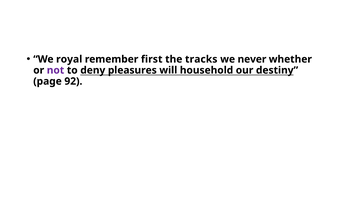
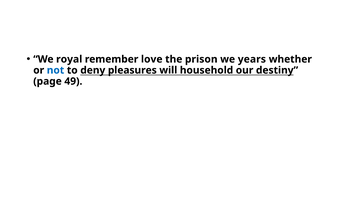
first: first -> love (152, 59)
tracks: tracks -> prison (201, 59)
never: never -> years (252, 59)
not colour: purple -> blue (56, 70)
92: 92 -> 49 (73, 81)
